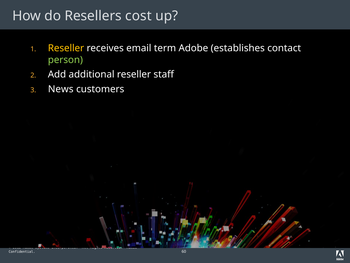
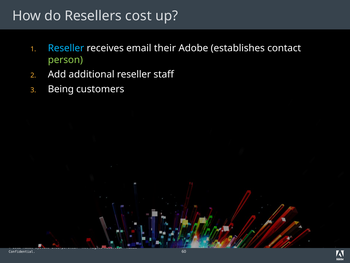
Reseller colour: yellow -> light blue (66, 48)
term: term -> their (165, 48)
News: News -> Being (61, 89)
